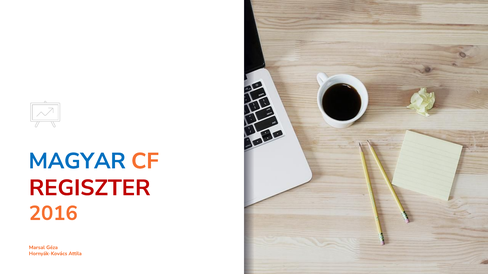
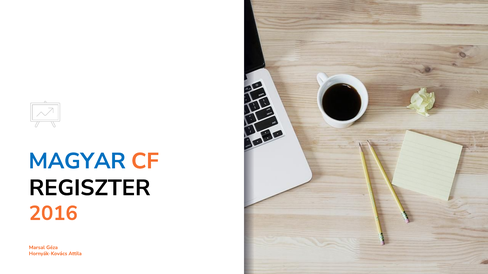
REGISZTER colour: red -> black (90, 188)
